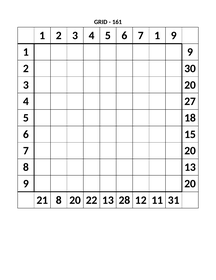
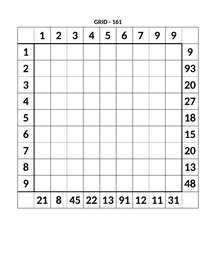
7 1: 1 -> 9 (157, 36)
30: 30 -> 93 (190, 68)
9 20: 20 -> 48 (190, 183)
8 20: 20 -> 45 (75, 200)
28: 28 -> 91 (124, 200)
